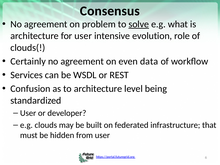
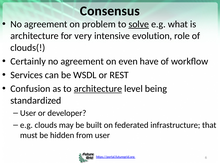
for user: user -> very (83, 36)
data: data -> have (149, 61)
architecture underline: none -> present (98, 89)
